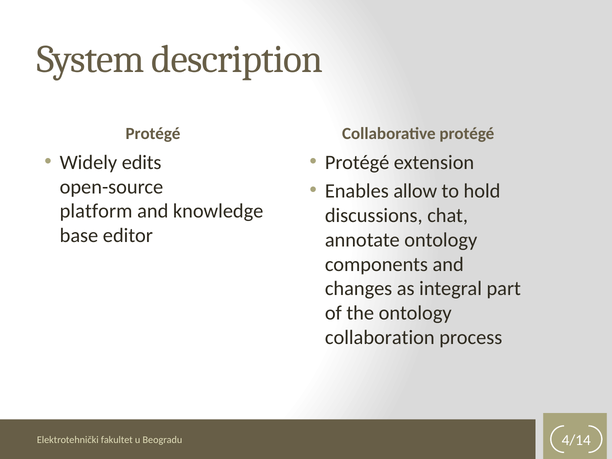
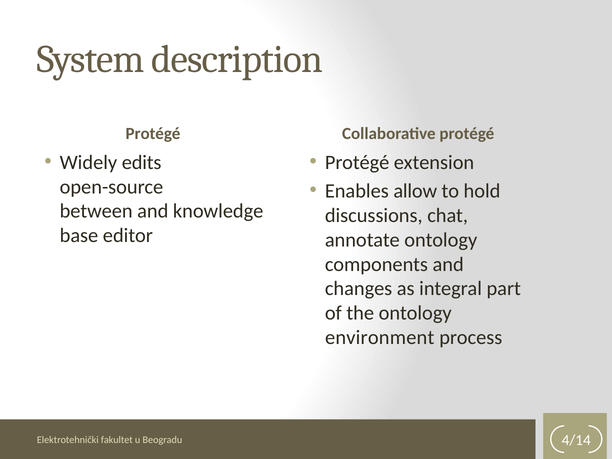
platform: platform -> between (96, 211)
collaboration: collaboration -> environment (380, 338)
